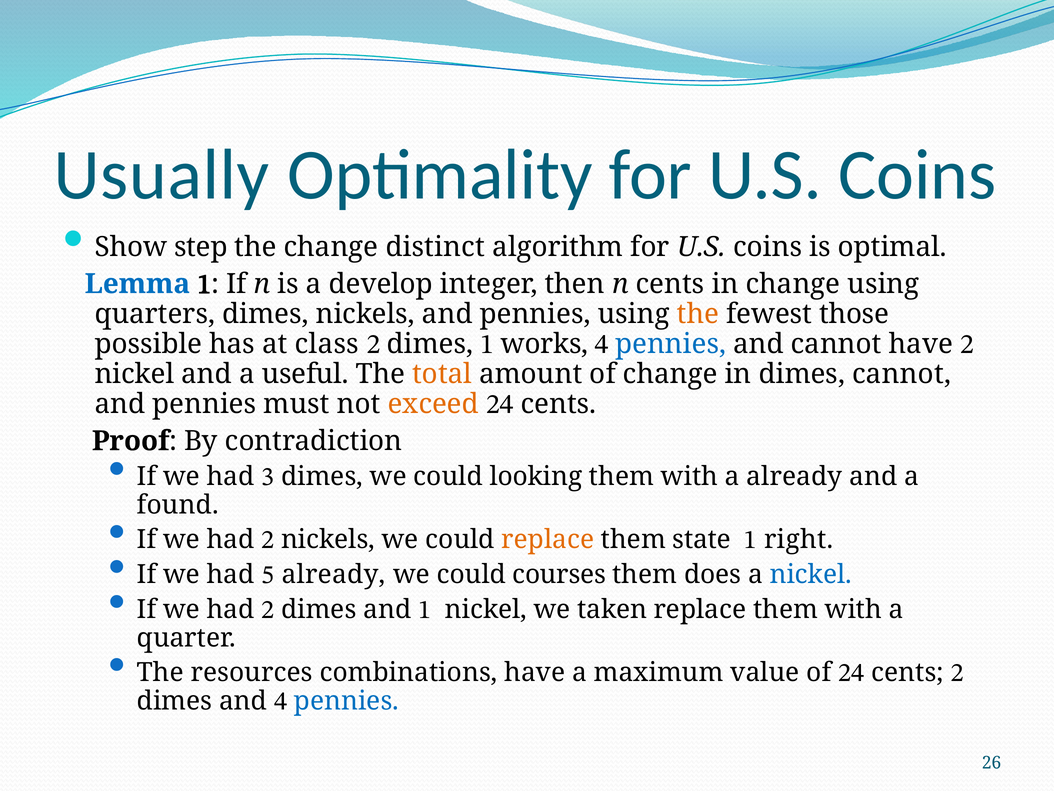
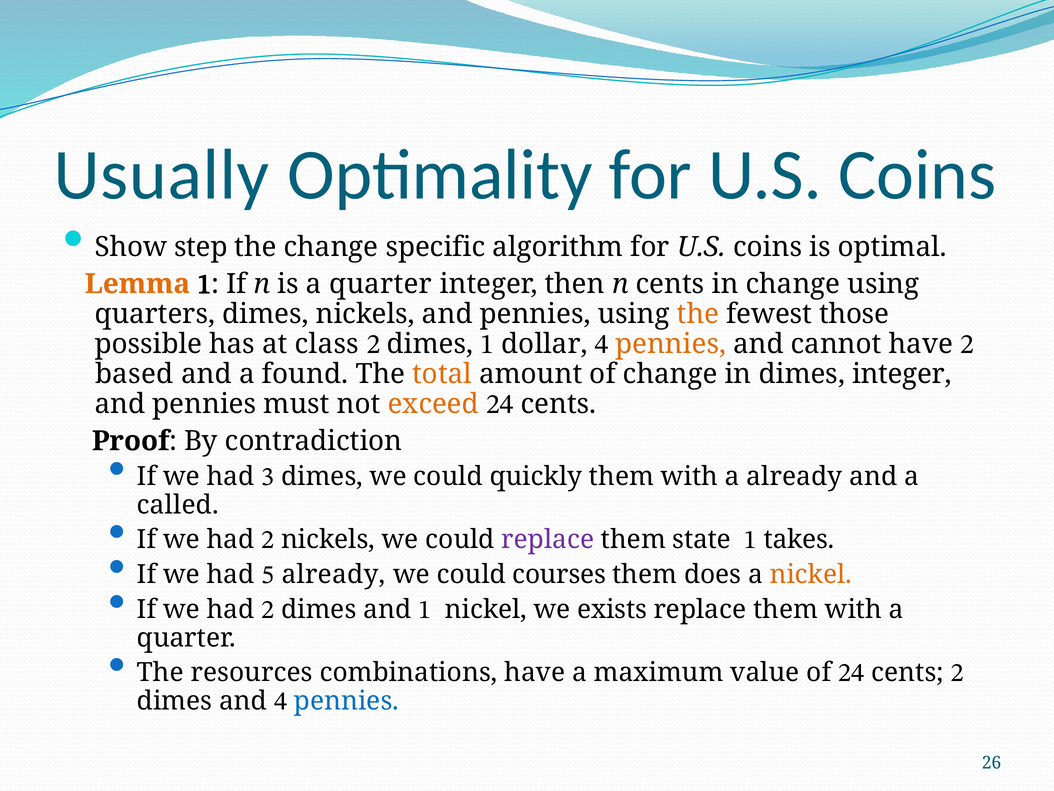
distinct: distinct -> specific (435, 247)
Lemma colour: blue -> orange (137, 284)
is a develop: develop -> quarter (381, 284)
works: works -> dollar (545, 344)
pennies colour: blue -> orange (671, 344)
nickel: nickel -> based (134, 374)
useful: useful -> found (305, 374)
dimes cannot: cannot -> integer (902, 374)
looking: looking -> quickly (536, 476)
found: found -> called (178, 505)
replace colour: orange -> purple (548, 539)
right: right -> takes (799, 539)
nickel colour: blue -> orange (811, 574)
taken: taken -> exists (612, 609)
